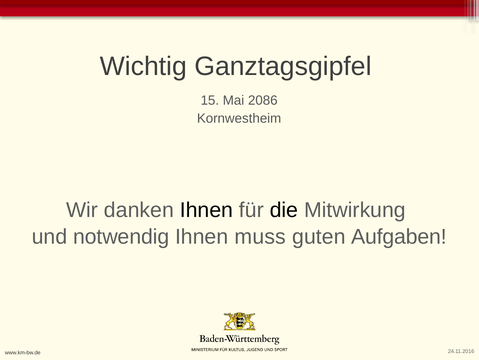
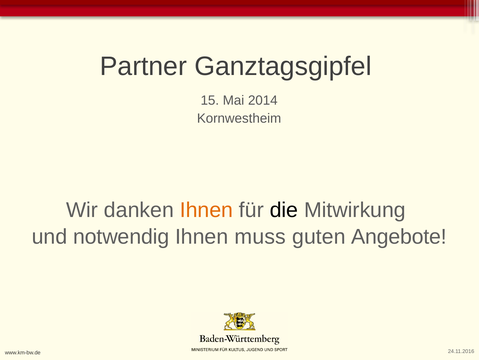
Wichtig: Wichtig -> Partner (143, 66)
2086: 2086 -> 2014 (263, 100)
Ihnen colour: black -> orange (206, 210)
Aufgaben: Aufgaben -> Angebote (399, 236)
